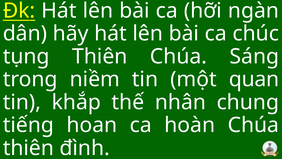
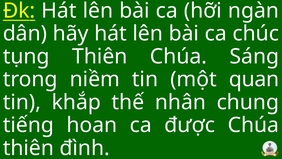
hoàn: hoàn -> được (190, 125)
